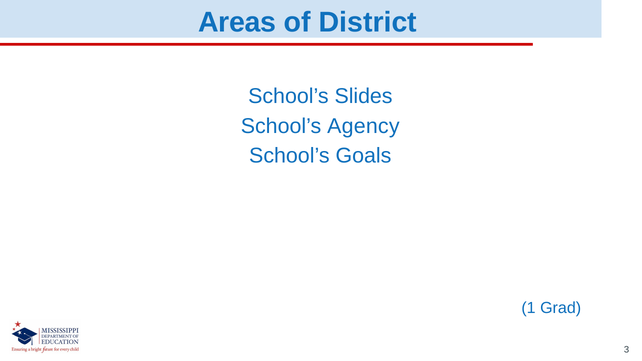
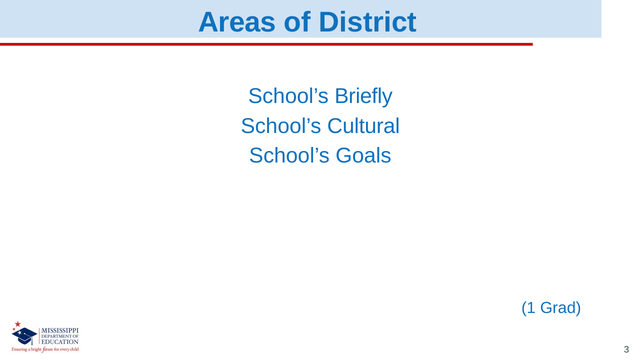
Slides: Slides -> Briefly (364, 96)
Agency: Agency -> Cultural (364, 126)
